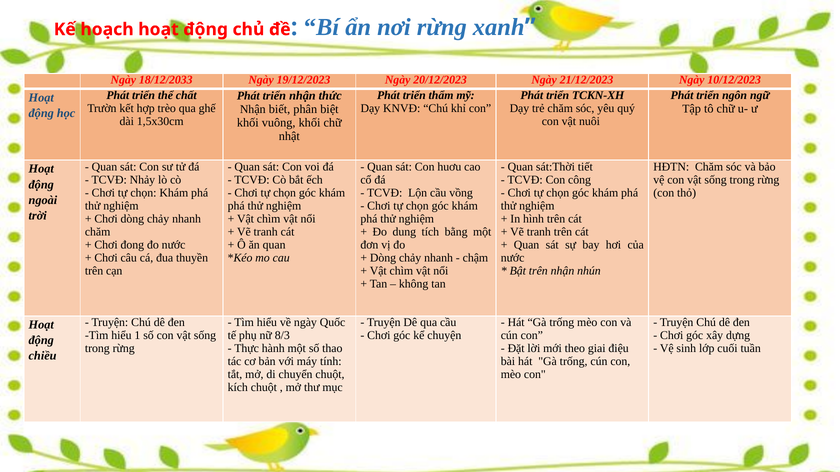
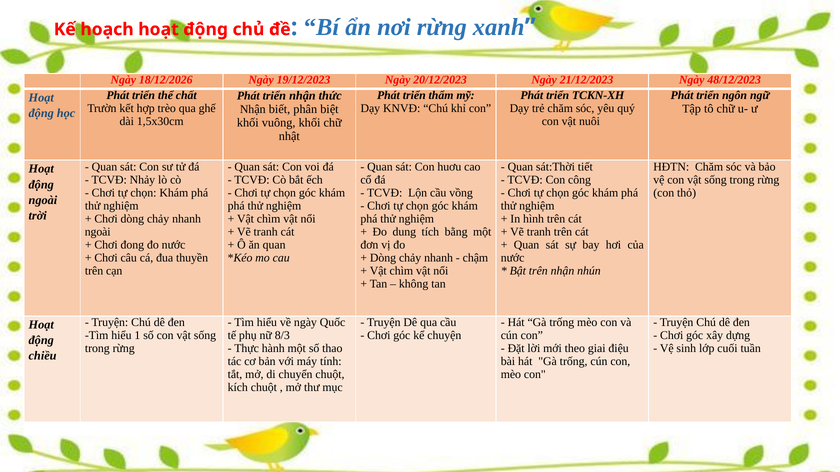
18/12/2033: 18/12/2033 -> 18/12/2026 (166, 80)
10/12/2023: 10/12/2023 -> 48/12/2023 (734, 80)
chăm: chăm -> ngoài (98, 232)
